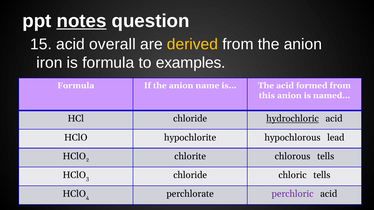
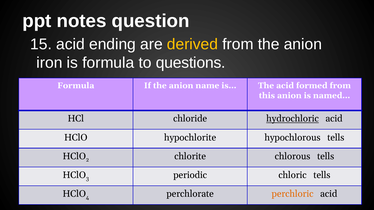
notes underline: present -> none (82, 21)
overall: overall -> ending (112, 44)
examples: examples -> questions (191, 63)
hypochlorous lead: lead -> tells (336, 138)
chloride: chloride -> periodic (190, 175)
perchloric colour: purple -> orange (293, 194)
